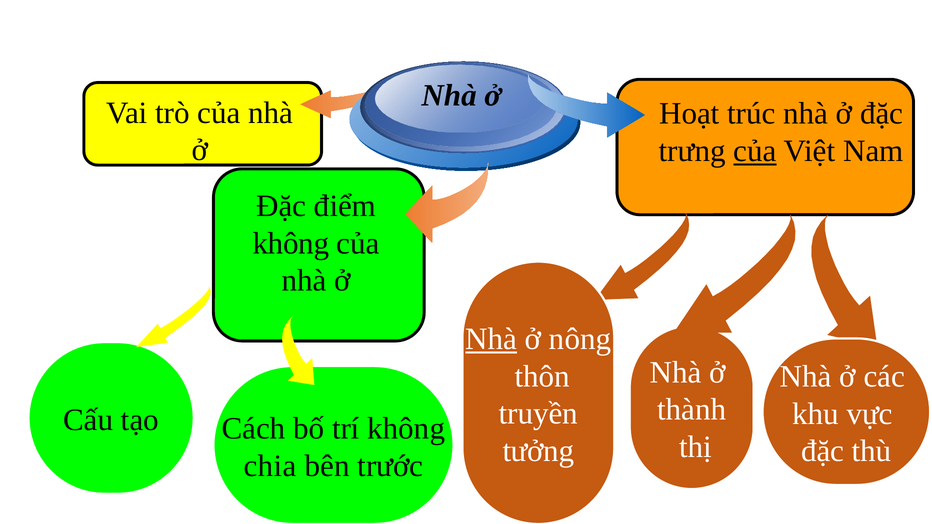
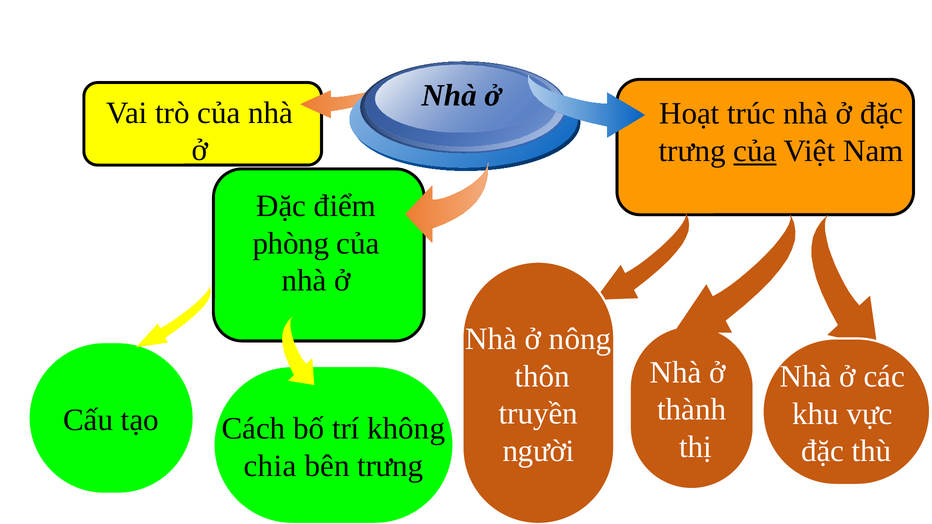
không: không -> phòng (291, 243)
Nhà underline: present -> none (491, 339)
tưởng: tưởng -> người (538, 451)
bên trước: trước -> trưng (390, 466)
